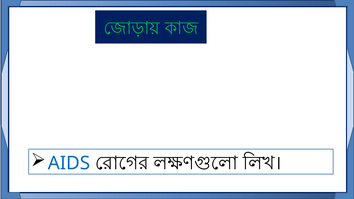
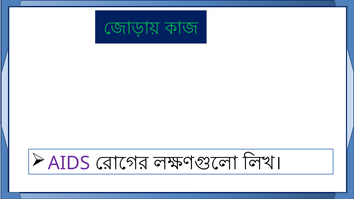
AIDS colour: blue -> purple (69, 163)
